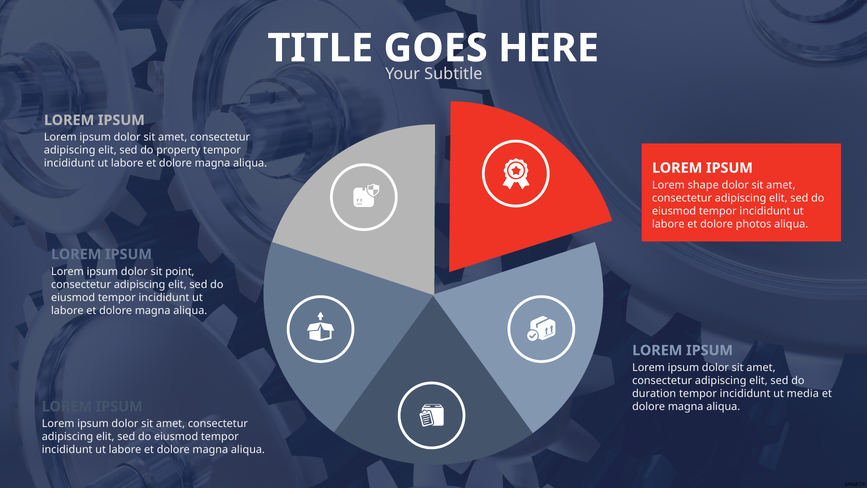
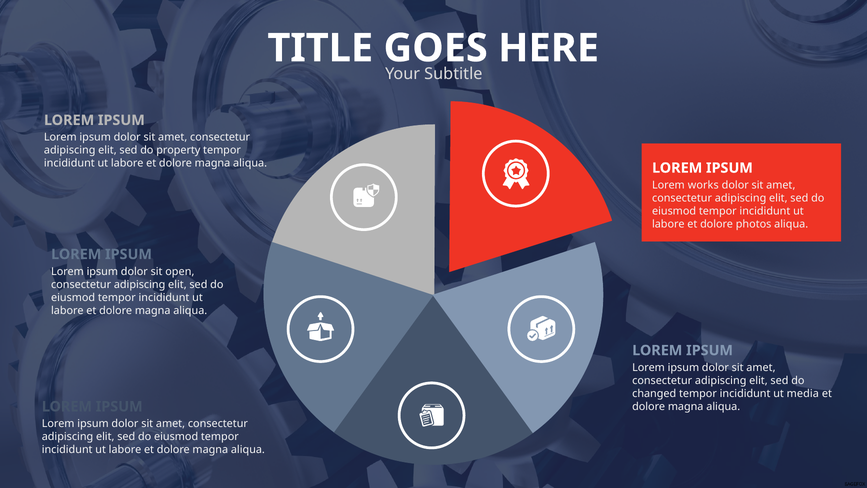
shape: shape -> works (703, 185)
point: point -> open (180, 271)
duration: duration -> changed (654, 393)
